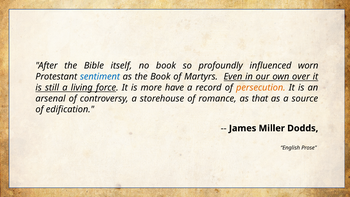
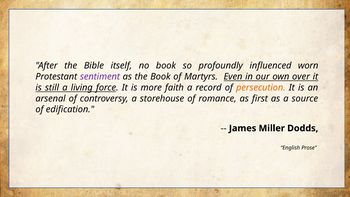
sentiment colour: blue -> purple (100, 77)
have: have -> faith (174, 88)
that: that -> first (260, 98)
